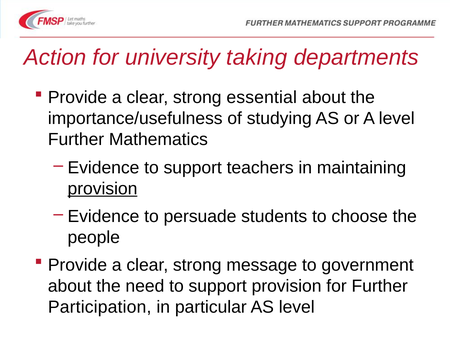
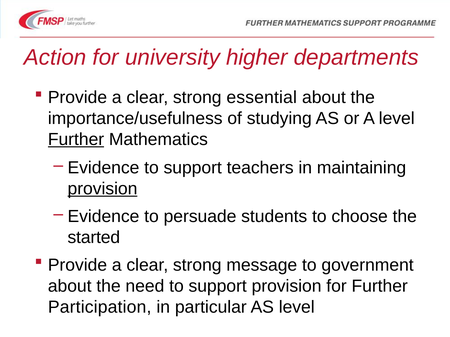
taking: taking -> higher (257, 58)
Further underline: none -> present (76, 140)
people: people -> started (94, 238)
